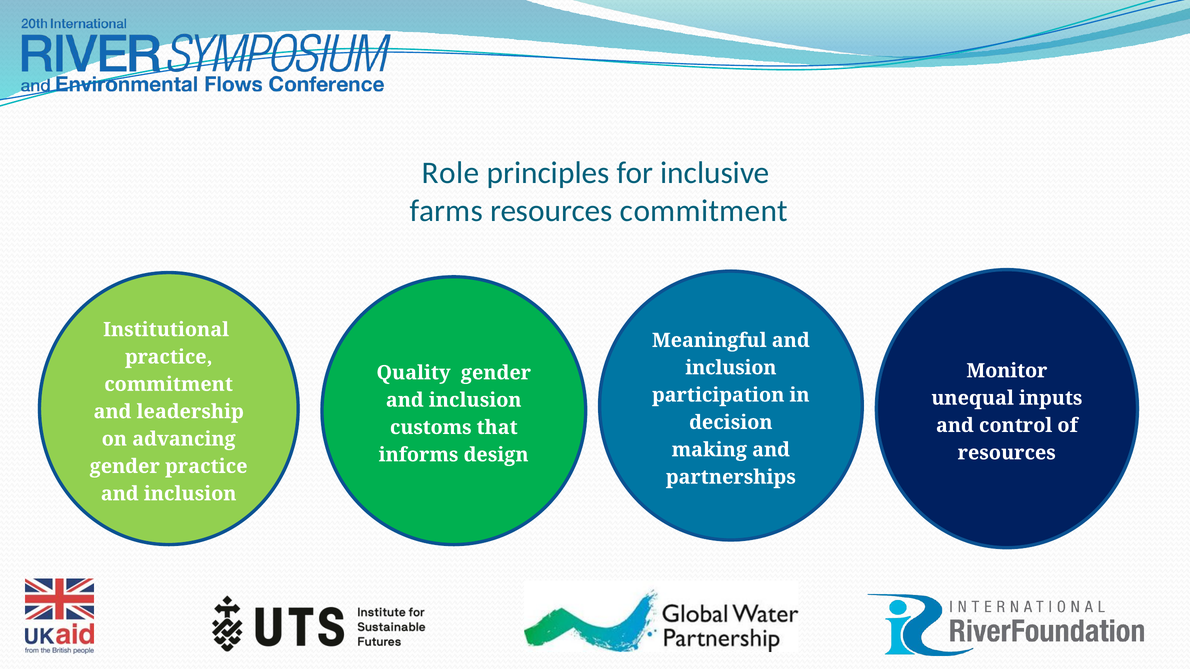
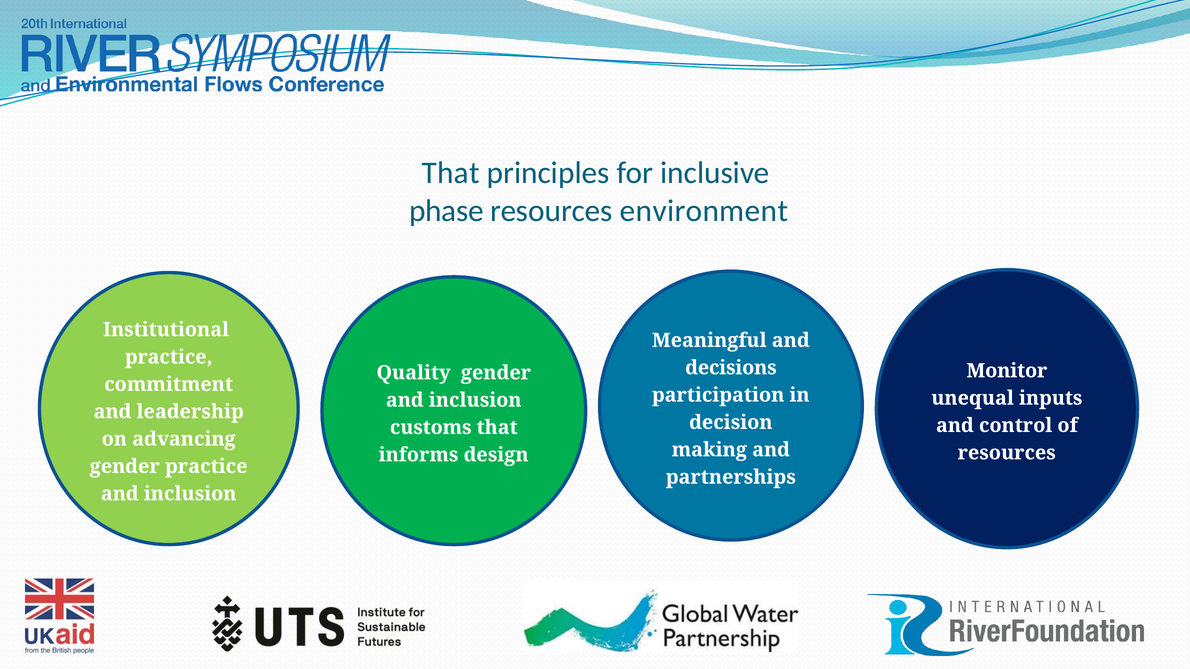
Role: Role -> That (451, 173)
farms: farms -> phase (446, 211)
resources commitment: commitment -> environment (704, 211)
inclusion: inclusion -> decisions (731, 368)
